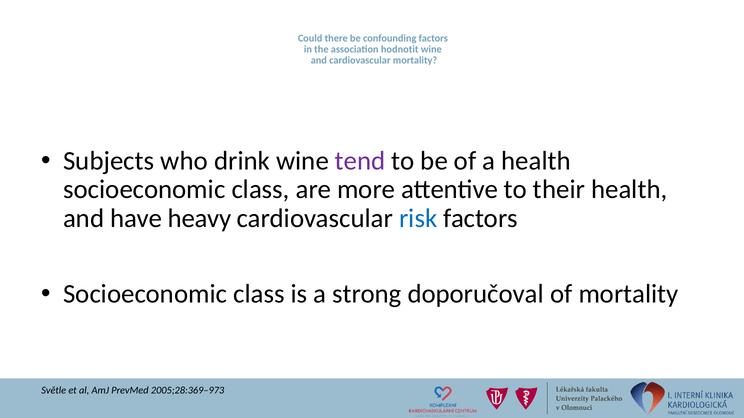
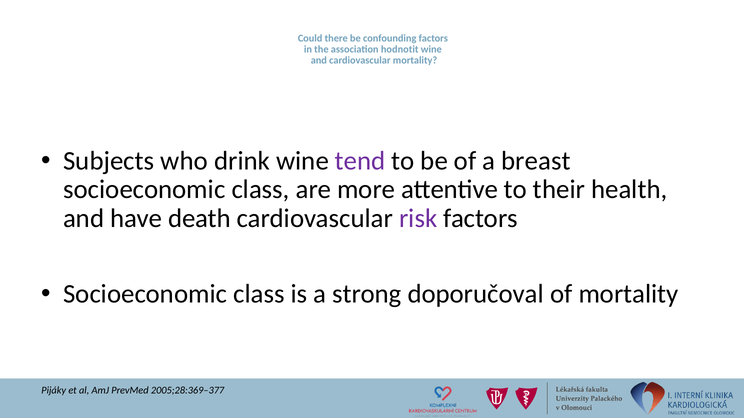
a health: health -> breast (536, 161)
heavy: heavy -> death (200, 219)
risk colour: blue -> purple (418, 219)
Světle: Světle -> Pijáky (54, 391)
2005;28:369–973: 2005;28:369–973 -> 2005;28:369–377 (188, 391)
